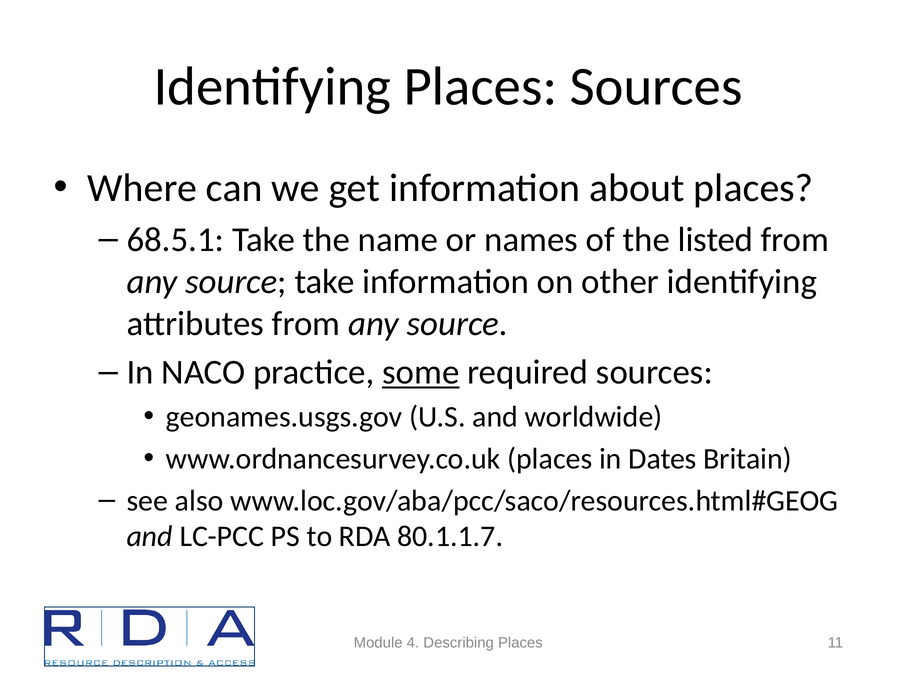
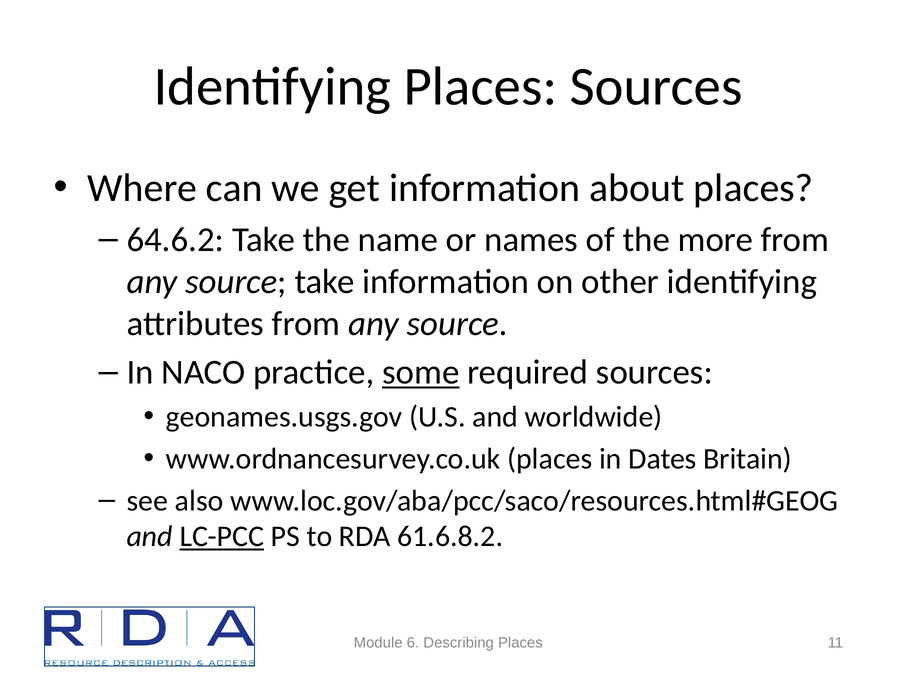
68.5.1: 68.5.1 -> 64.6.2 (175, 240)
listed: listed -> more (715, 240)
LC-PCC underline: none -> present (222, 536)
80.1.1.7: 80.1.1.7 -> 61.6.8.2 (450, 536)
4: 4 -> 6 (413, 642)
